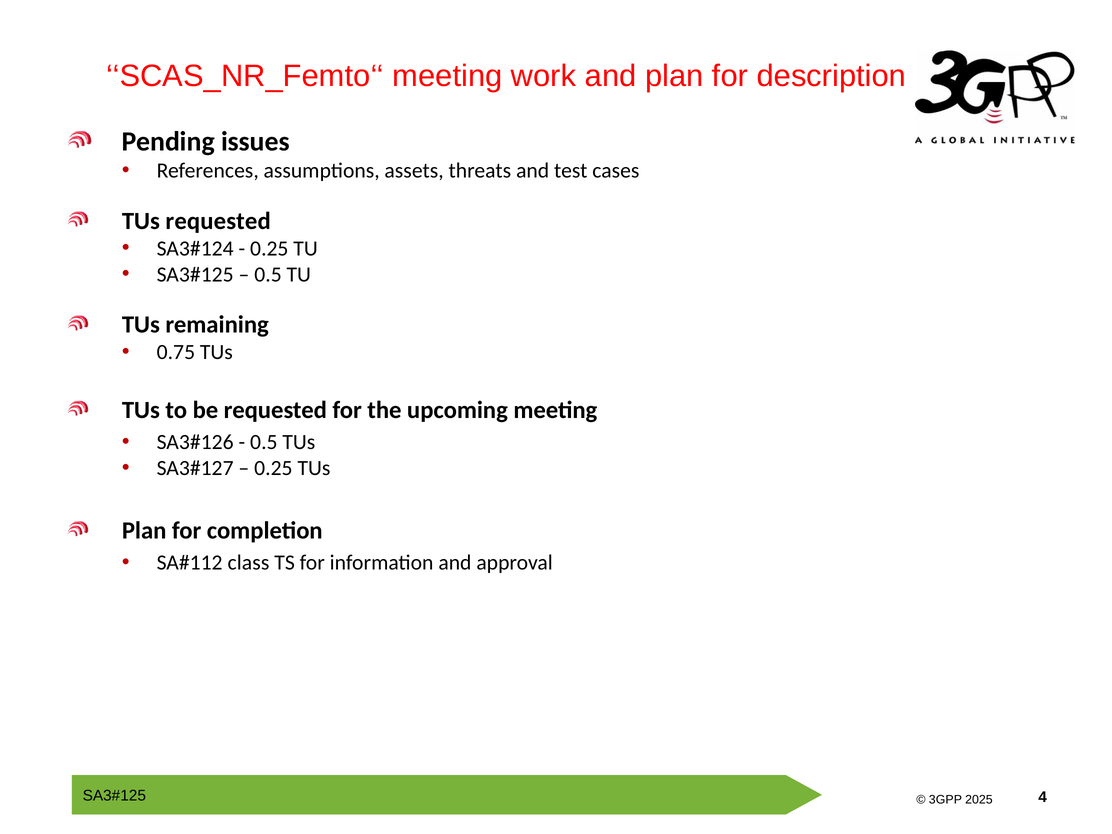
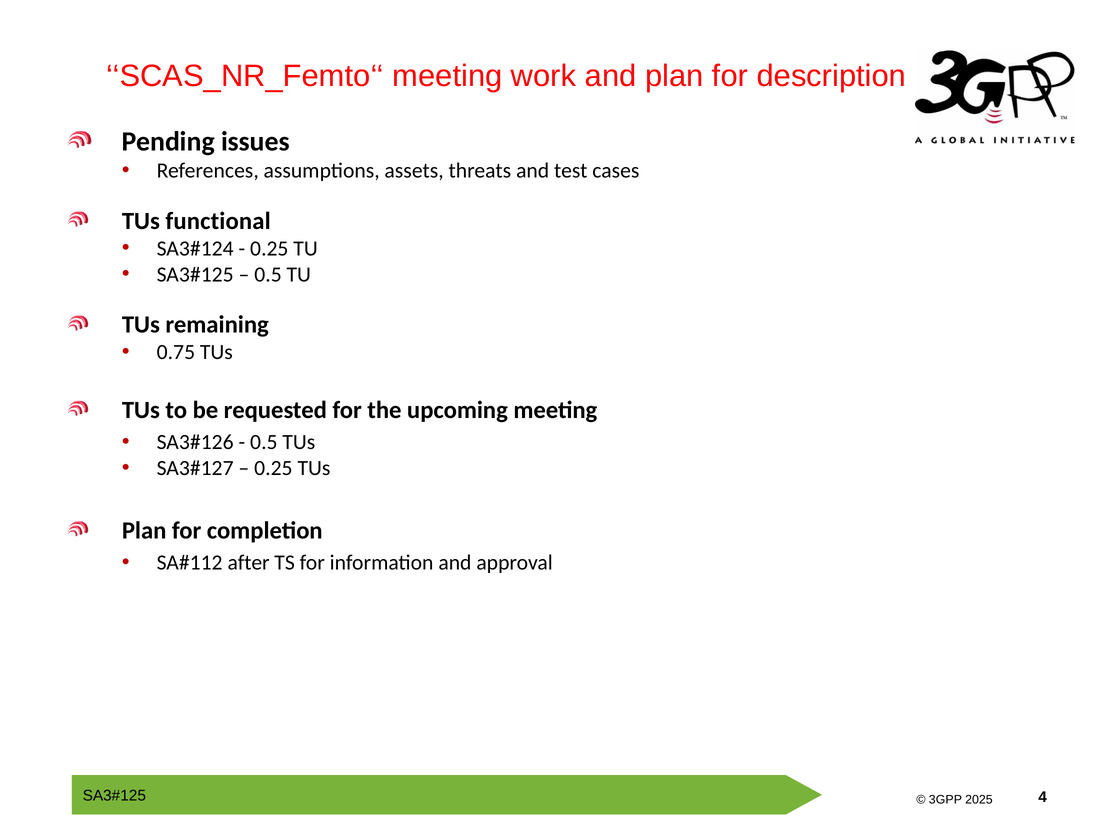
TUs requested: requested -> functional (218, 221)
class: class -> after (249, 563)
